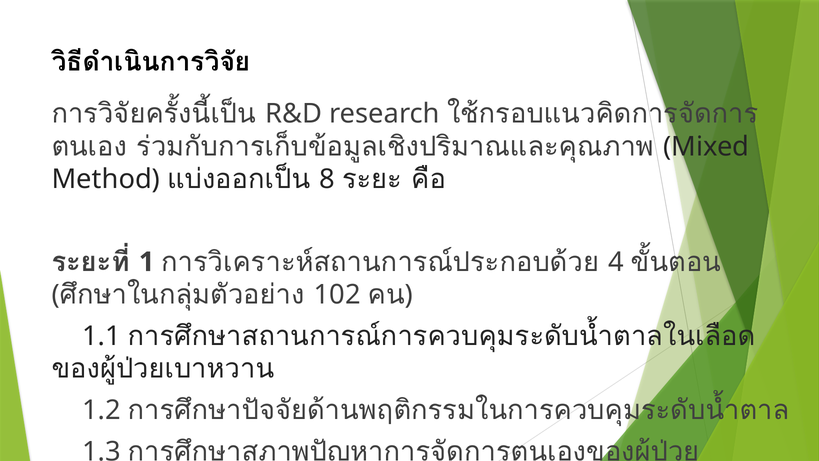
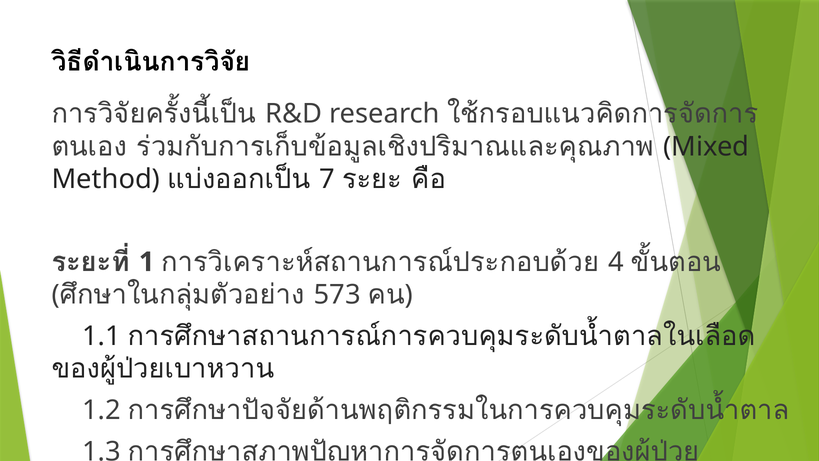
8: 8 -> 7 (327, 179)
102: 102 -> 573 (337, 295)
